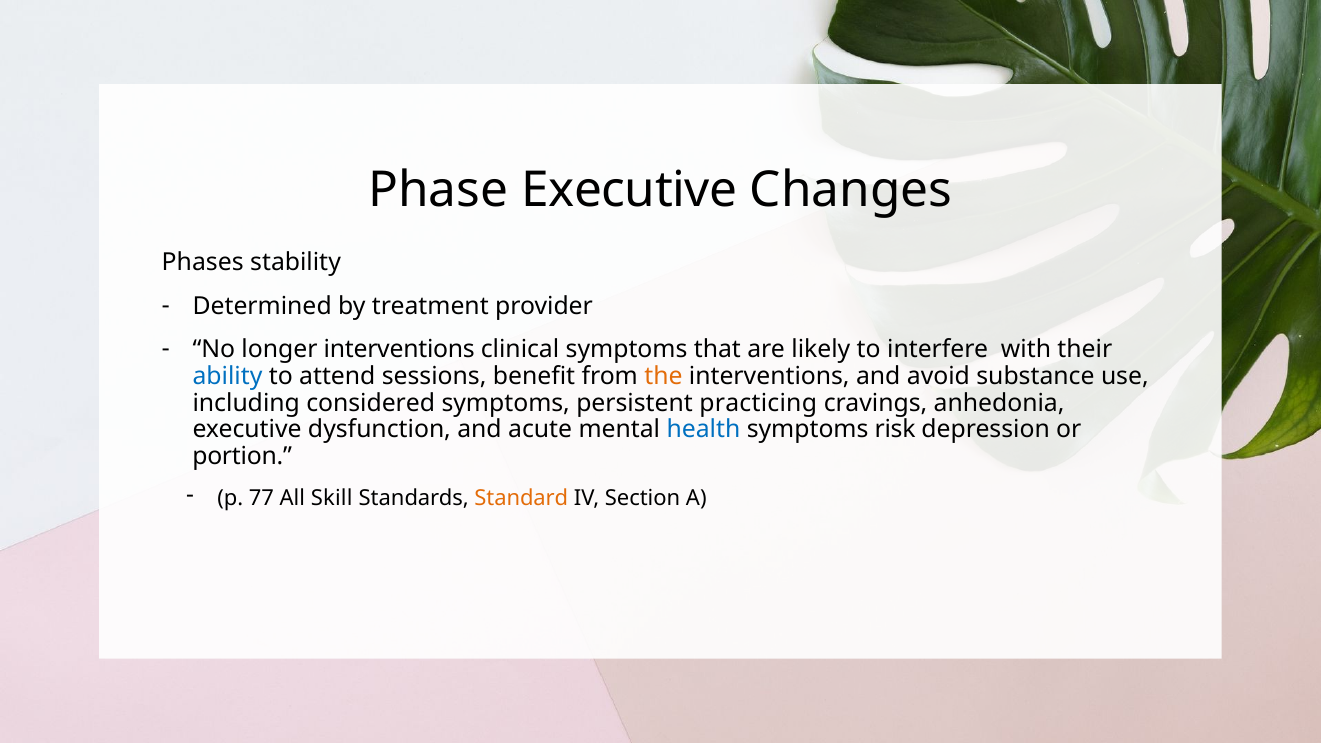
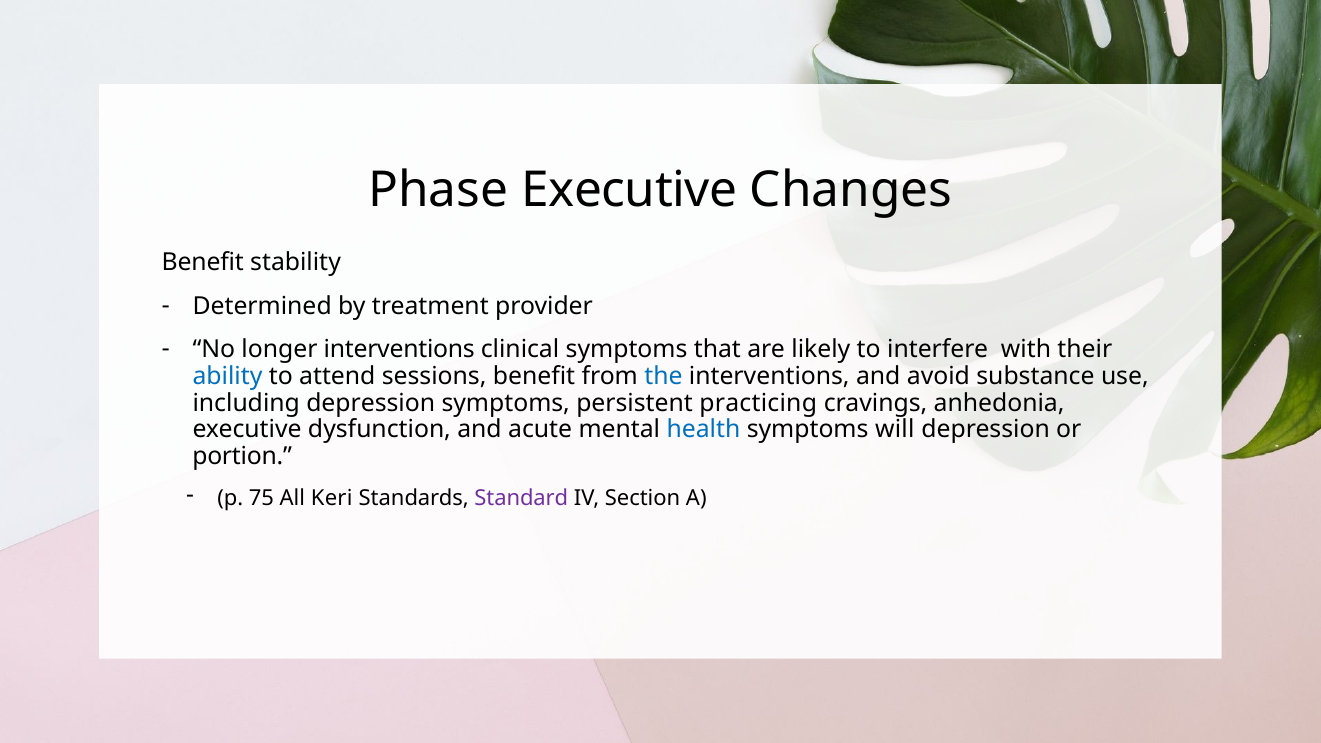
Phases: Phases -> Benefit (203, 263)
the colour: orange -> blue (663, 376)
including considered: considered -> depression (371, 403)
risk: risk -> will (895, 430)
77: 77 -> 75 (261, 498)
Skill: Skill -> Keri (332, 498)
Standard colour: orange -> purple (521, 498)
